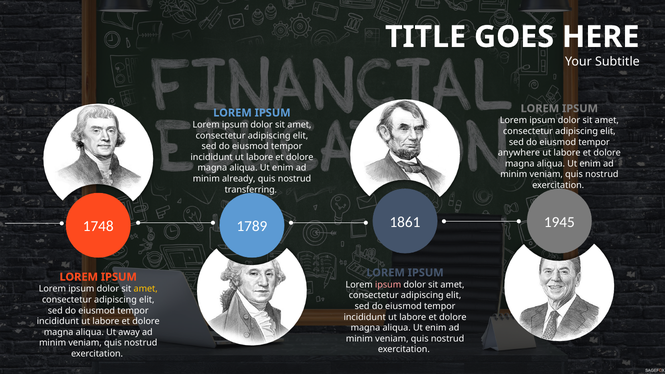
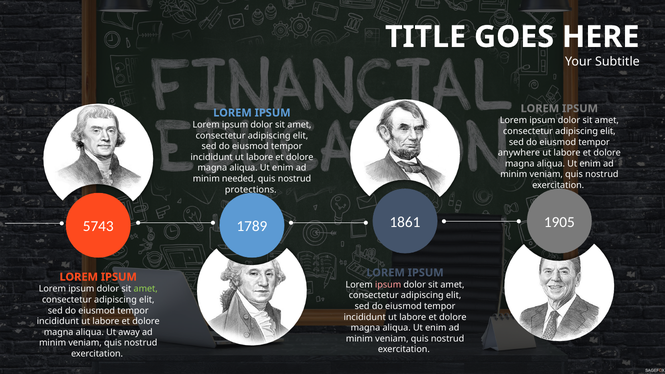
already: already -> needed (239, 179)
transferring: transferring -> protections (251, 190)
1945: 1945 -> 1905 (559, 222)
1748: 1748 -> 5743 (98, 226)
amet colour: yellow -> light green (146, 289)
